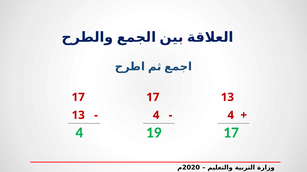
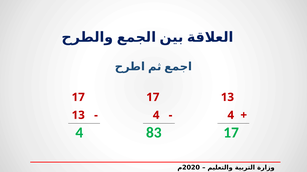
19: 19 -> 83 (154, 133)
